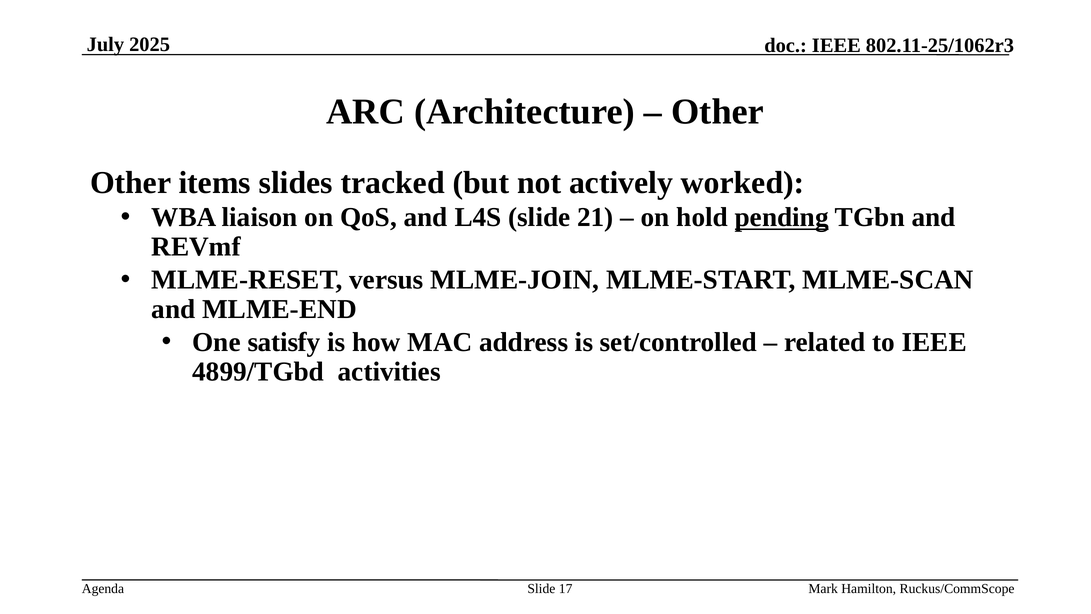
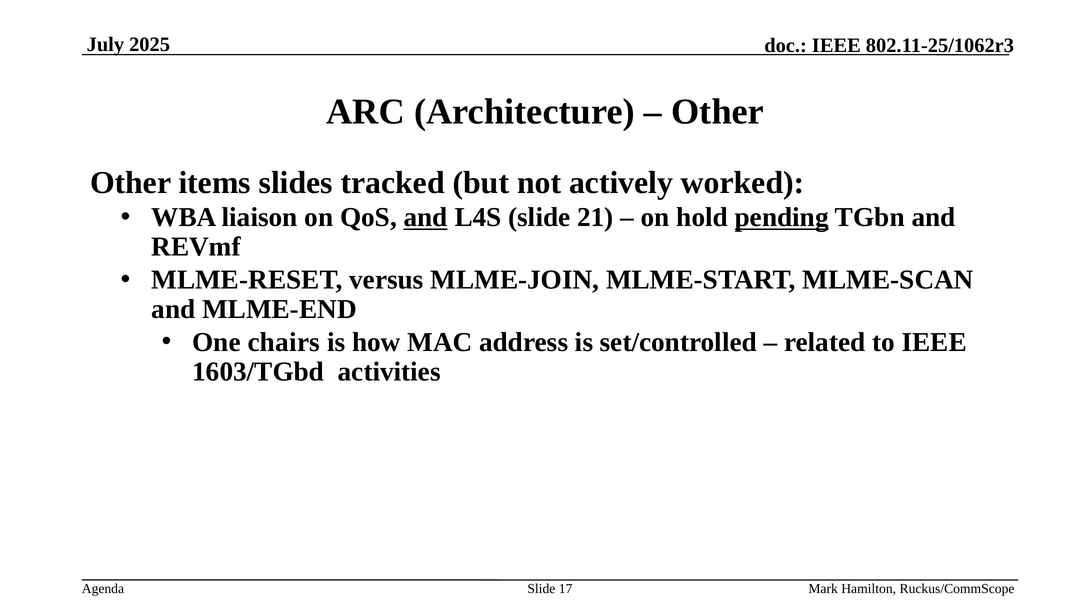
and underline: none -> present (426, 217)
satisfy: satisfy -> chairs (284, 342)
4899/TGbd: 4899/TGbd -> 1603/TGbd (258, 371)
